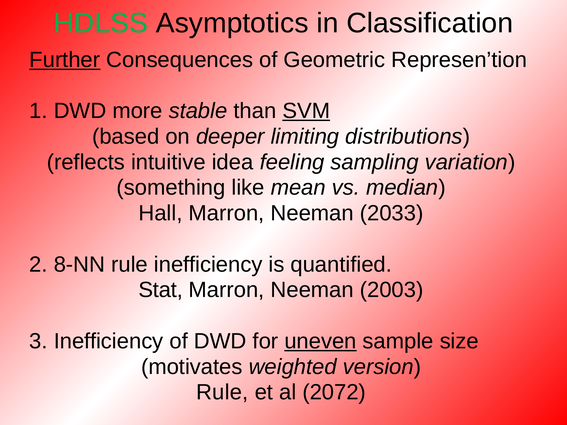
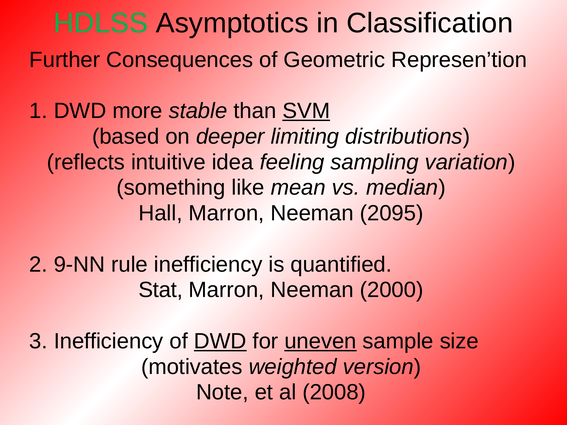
Further underline: present -> none (65, 60)
2033: 2033 -> 2095 (392, 213)
8-NN: 8-NN -> 9-NN (79, 265)
2003: 2003 -> 2000 (392, 290)
DWD underline: none -> present (220, 341)
Rule: Rule -> Note (222, 393)
2072: 2072 -> 2008 (334, 393)
